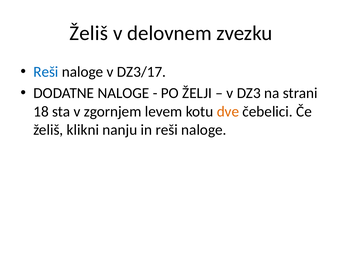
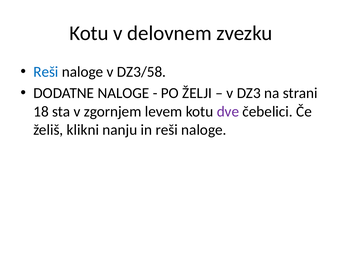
Želiš: Želiš -> Kotu (89, 33)
DZ3/17: DZ3/17 -> DZ3/58 (141, 72)
dve colour: orange -> purple (228, 111)
